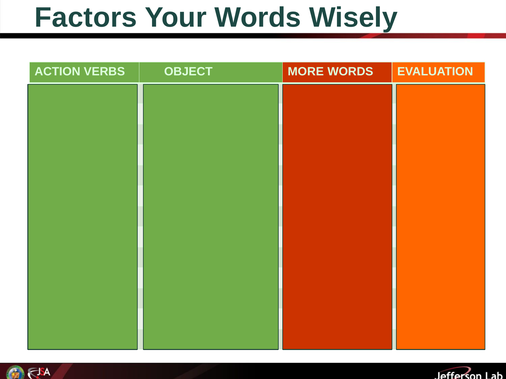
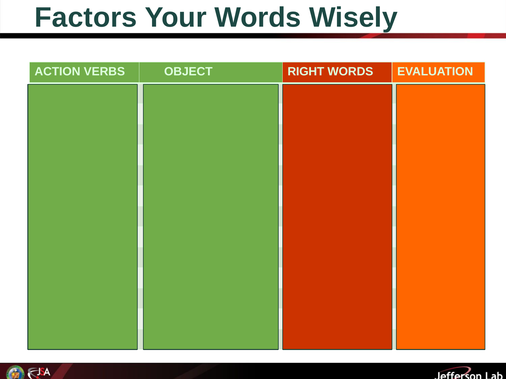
MORE: MORE -> RIGHT (306, 72)
